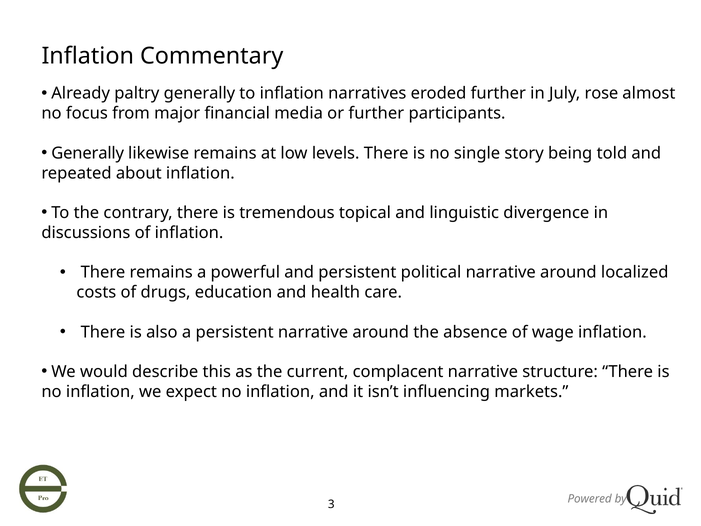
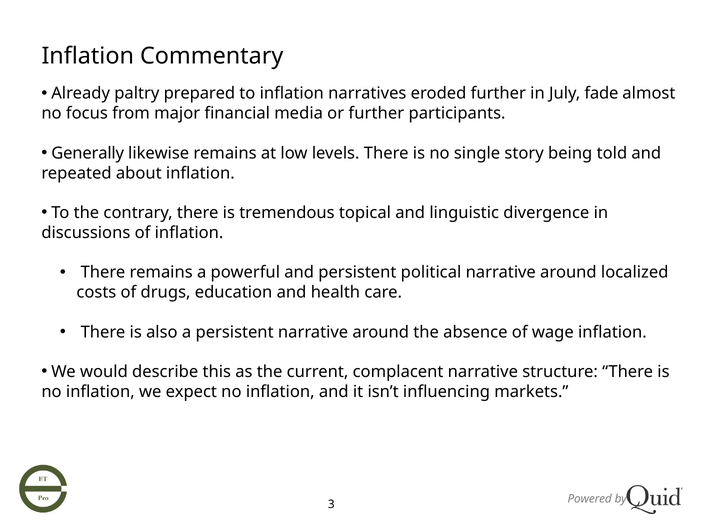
paltry generally: generally -> prepared (199, 93)
rose: rose -> fade (601, 93)
